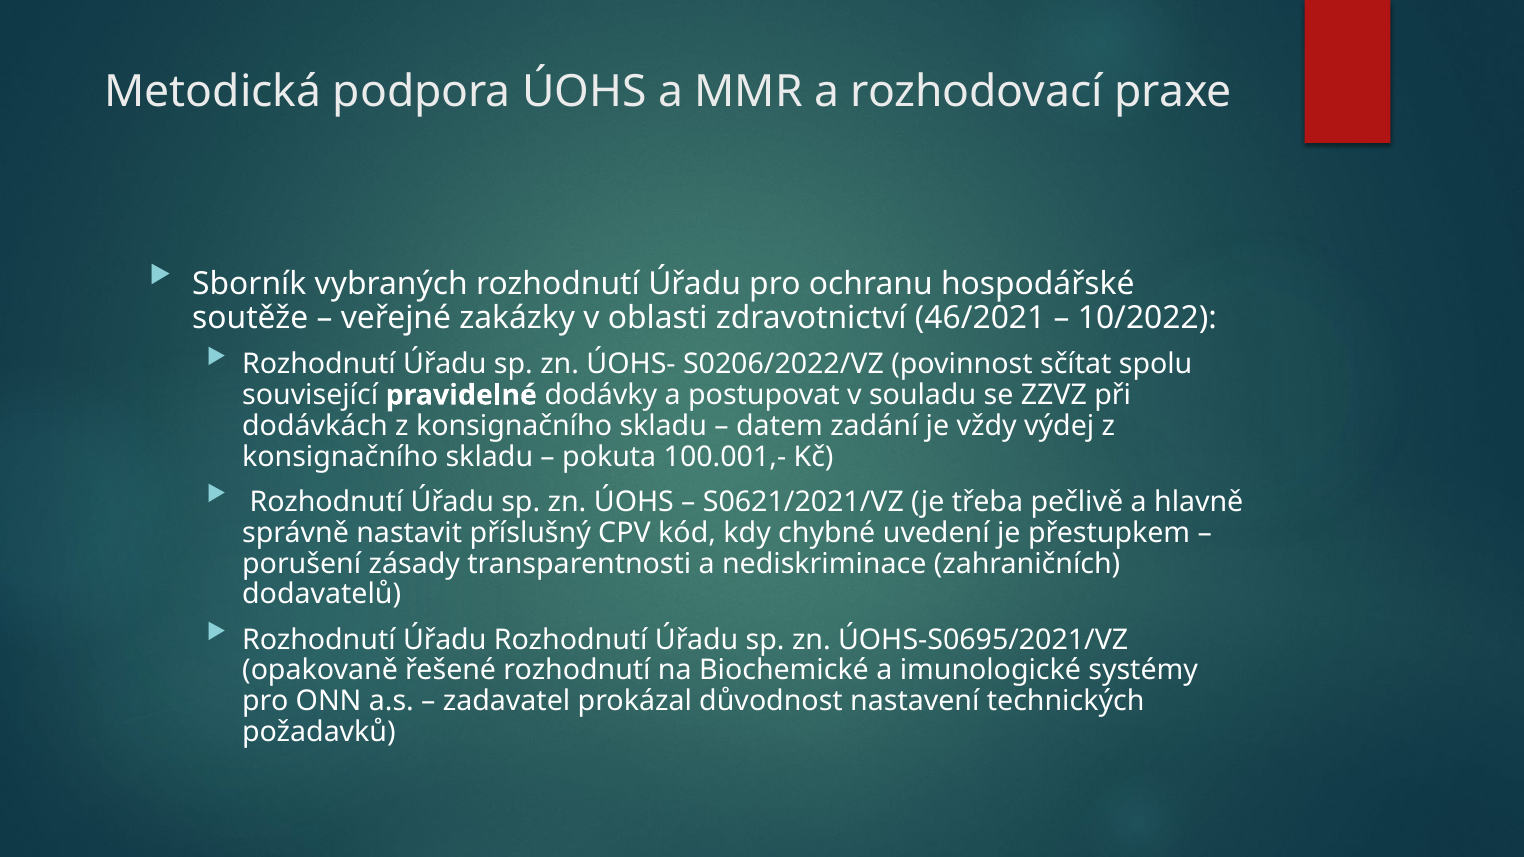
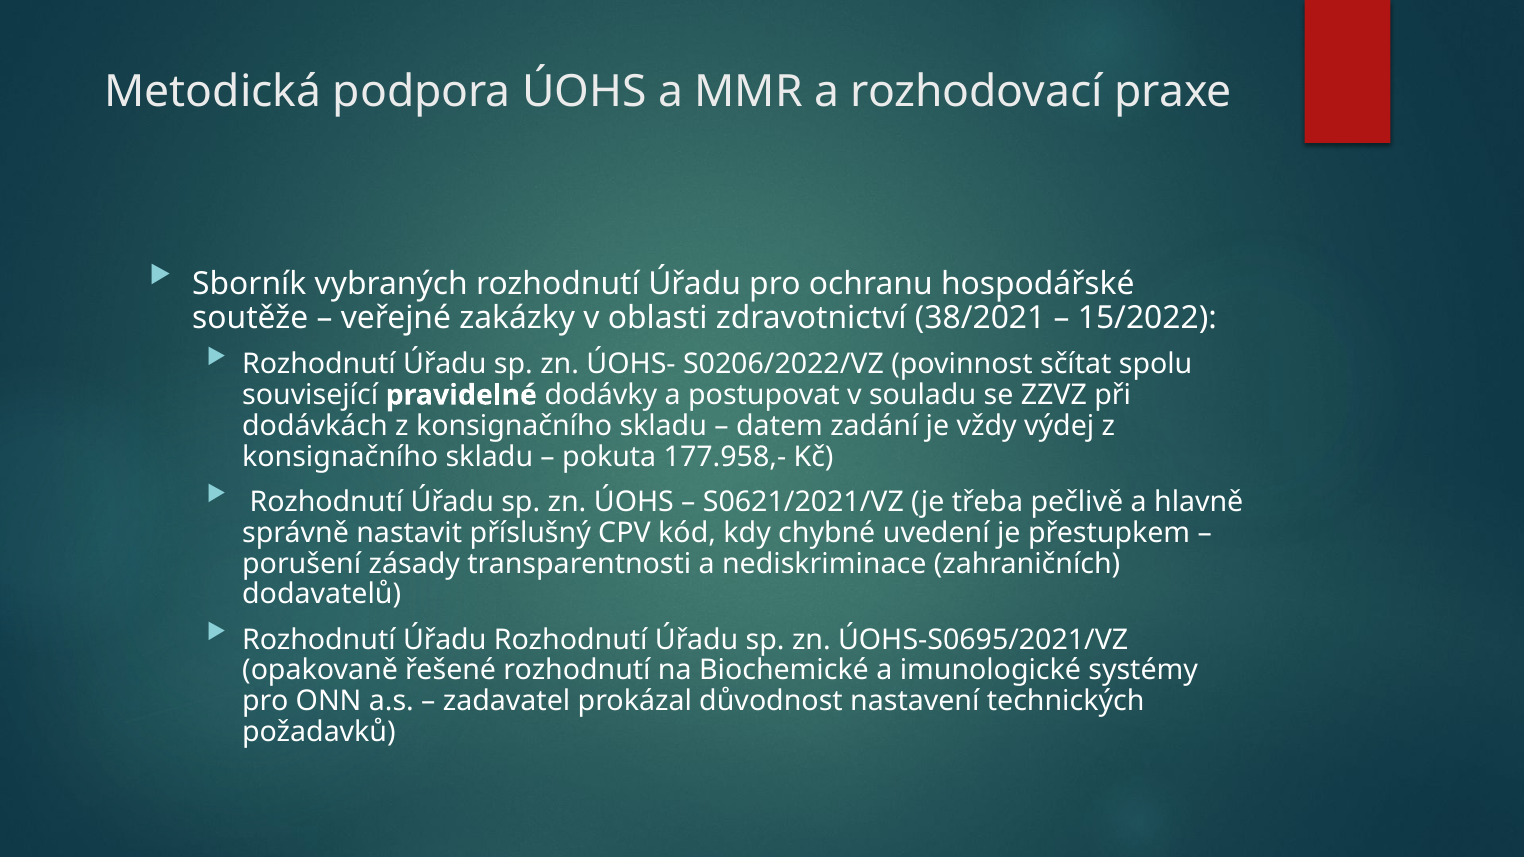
46/2021: 46/2021 -> 38/2021 (980, 318)
10/2022: 10/2022 -> 15/2022 (1147, 318)
100.001,-: 100.001,- -> 177.958,- (725, 457)
